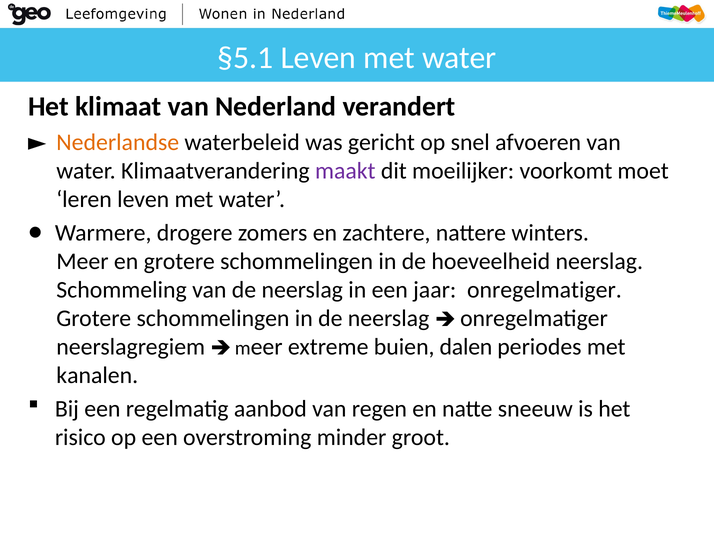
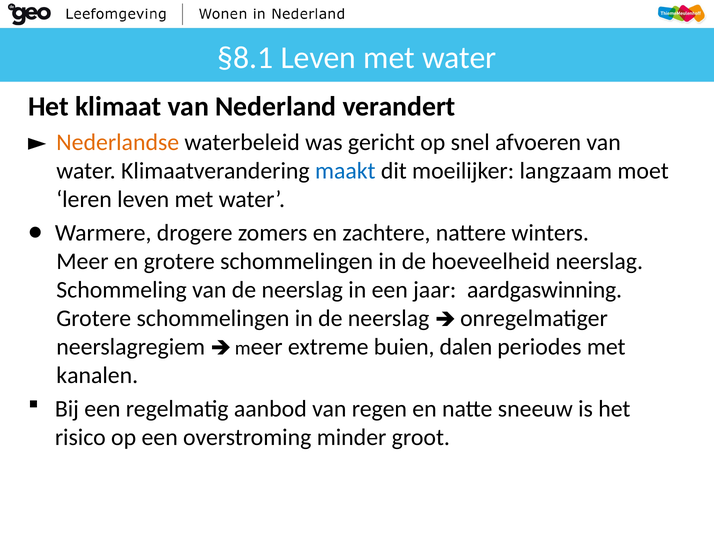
§5.1: §5.1 -> §8.1 (245, 58)
maakt colour: purple -> blue (345, 171)
voorkomt: voorkomt -> langzaam (566, 171)
jaar onregelmatiger: onregelmatiger -> aardgaswinning (545, 290)
